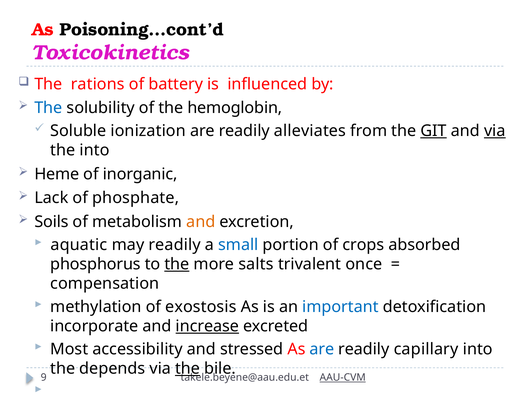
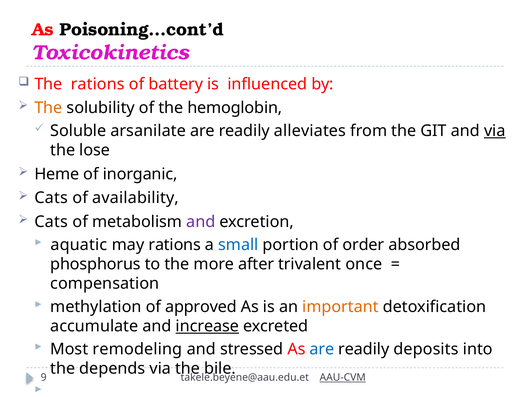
The colour: blue -> orange (48, 108)
ionization: ionization -> arsanilate (148, 131)
GIT underline: present -> none (434, 131)
the into: into -> lose (95, 151)
Lack: Lack -> Cats (51, 198)
phosphate: phosphate -> availability (136, 198)
Soils: Soils -> Cats (51, 222)
and colour: orange -> purple (201, 222)
may readily: readily -> rations (175, 245)
crops: crops -> order (363, 245)
the underline: present -> none (177, 265)
salts: salts -> after (256, 265)
exostosis: exostosis -> approved (201, 307)
important colour: blue -> orange (341, 307)
incorporate: incorporate -> accumulate (94, 327)
accessibility: accessibility -> remodeling (137, 350)
capillary: capillary -> deposits (426, 350)
the underline: present -> none (188, 369)
